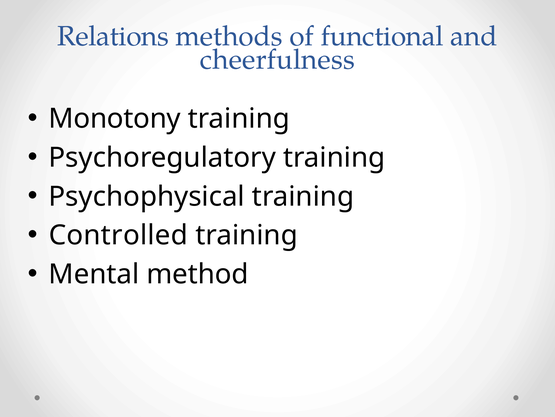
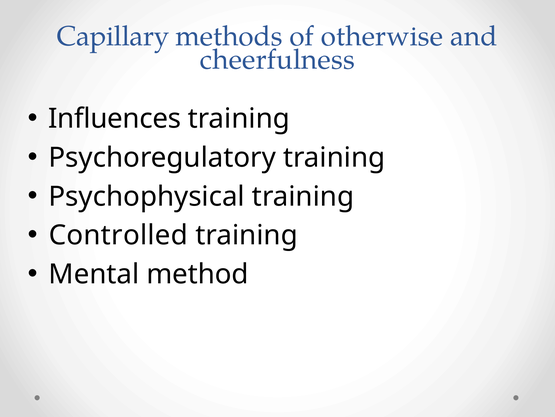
Relations: Relations -> Capillary (113, 36)
functional: functional -> otherwise (382, 36)
Monotony: Monotony -> Influences (115, 118)
